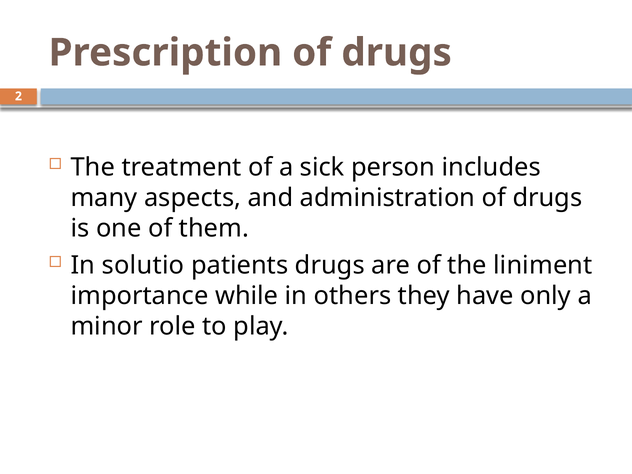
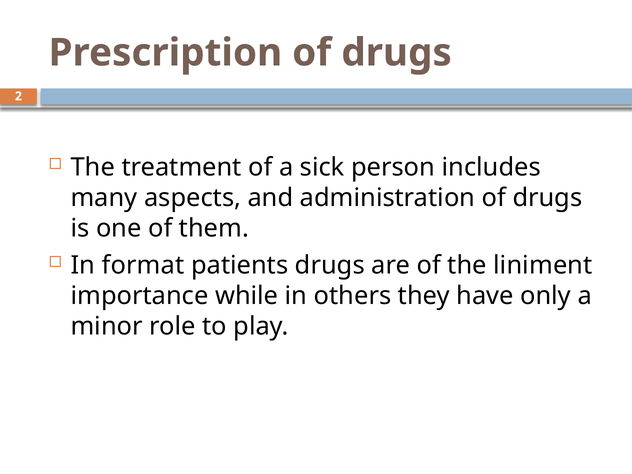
solutio: solutio -> format (143, 265)
